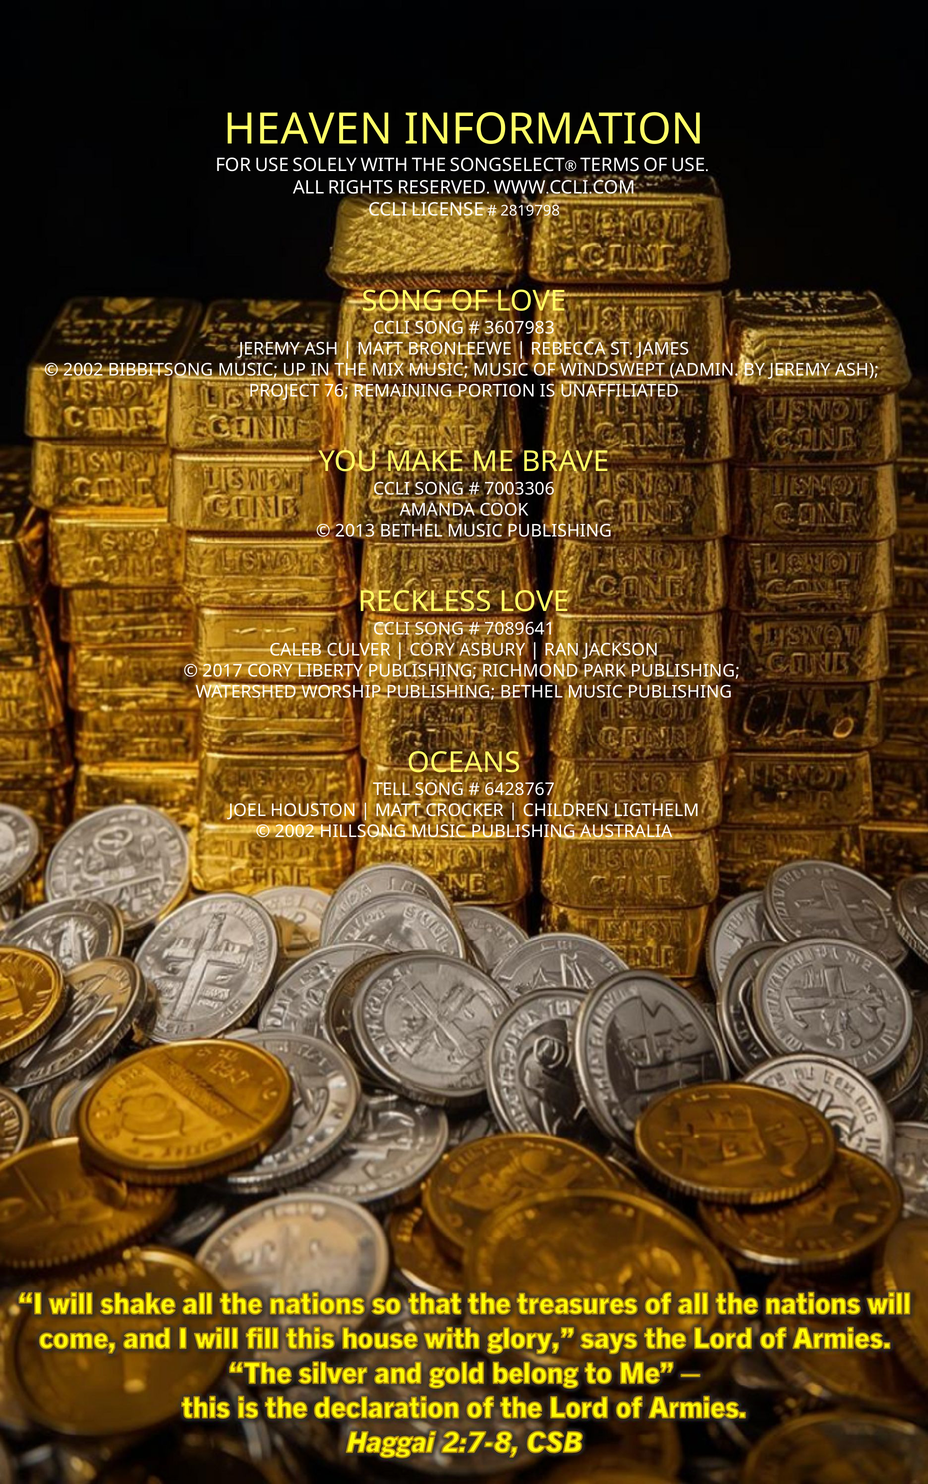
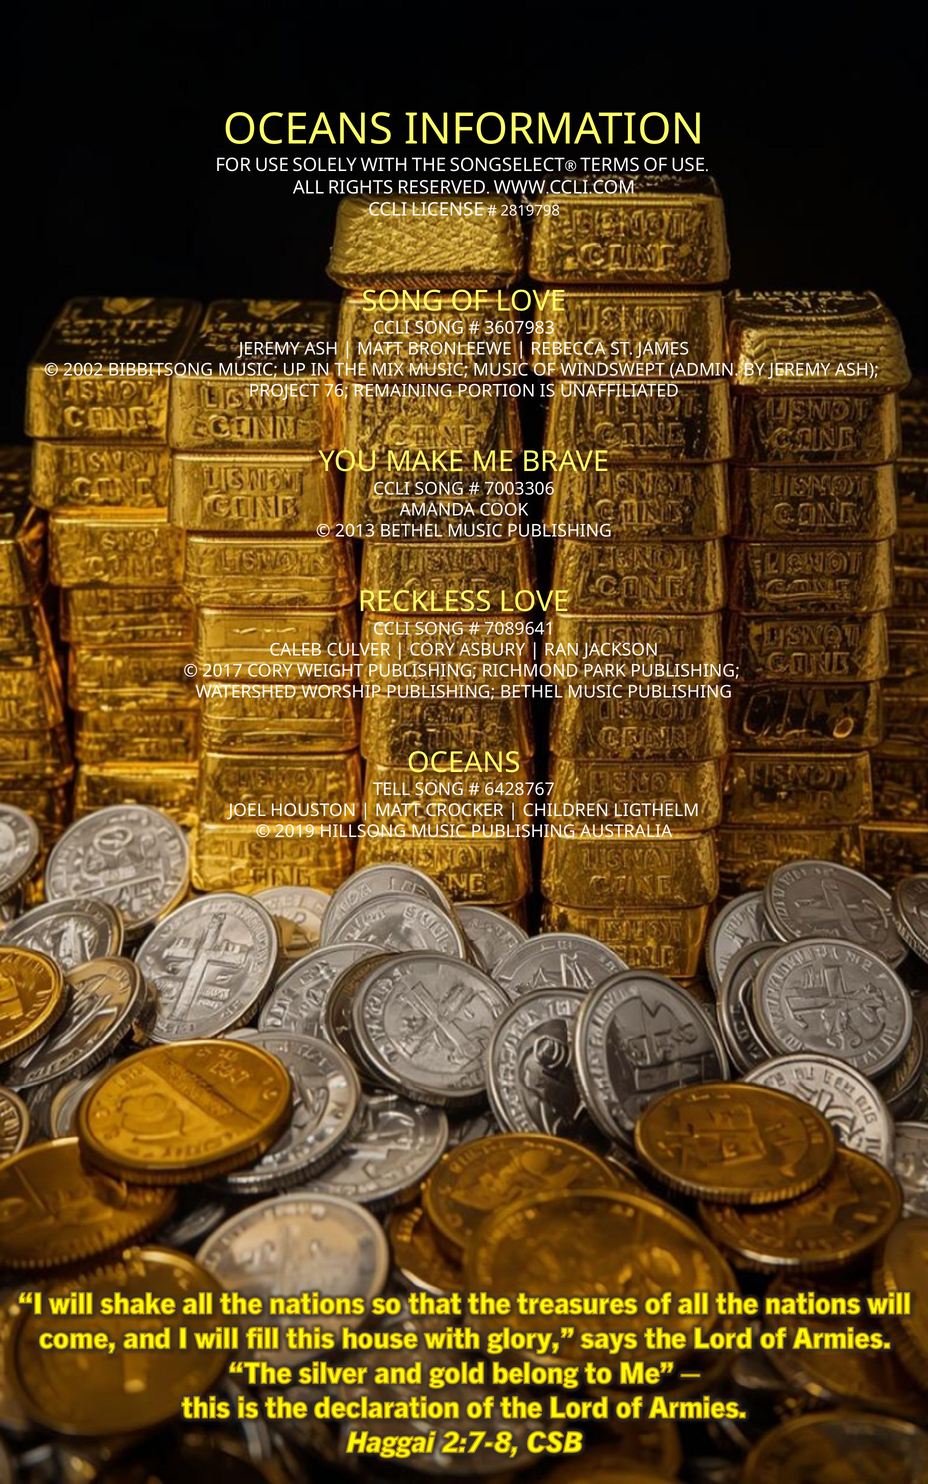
HEAVEN: HEAVEN -> OCEANS (308, 130)
LIBERTY: LIBERTY -> WEIGHT (330, 671)
2002: 2002 -> 2019 (295, 832)
